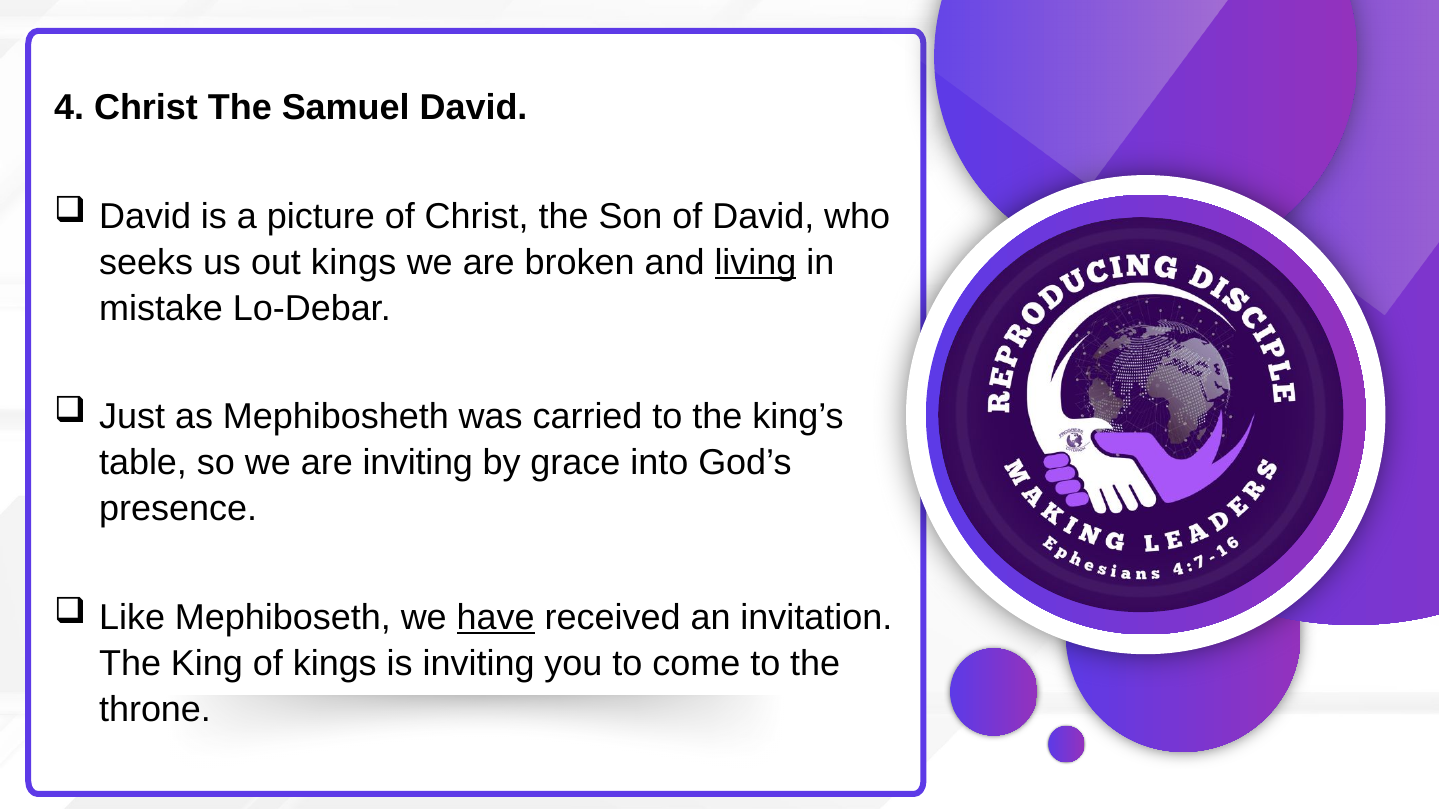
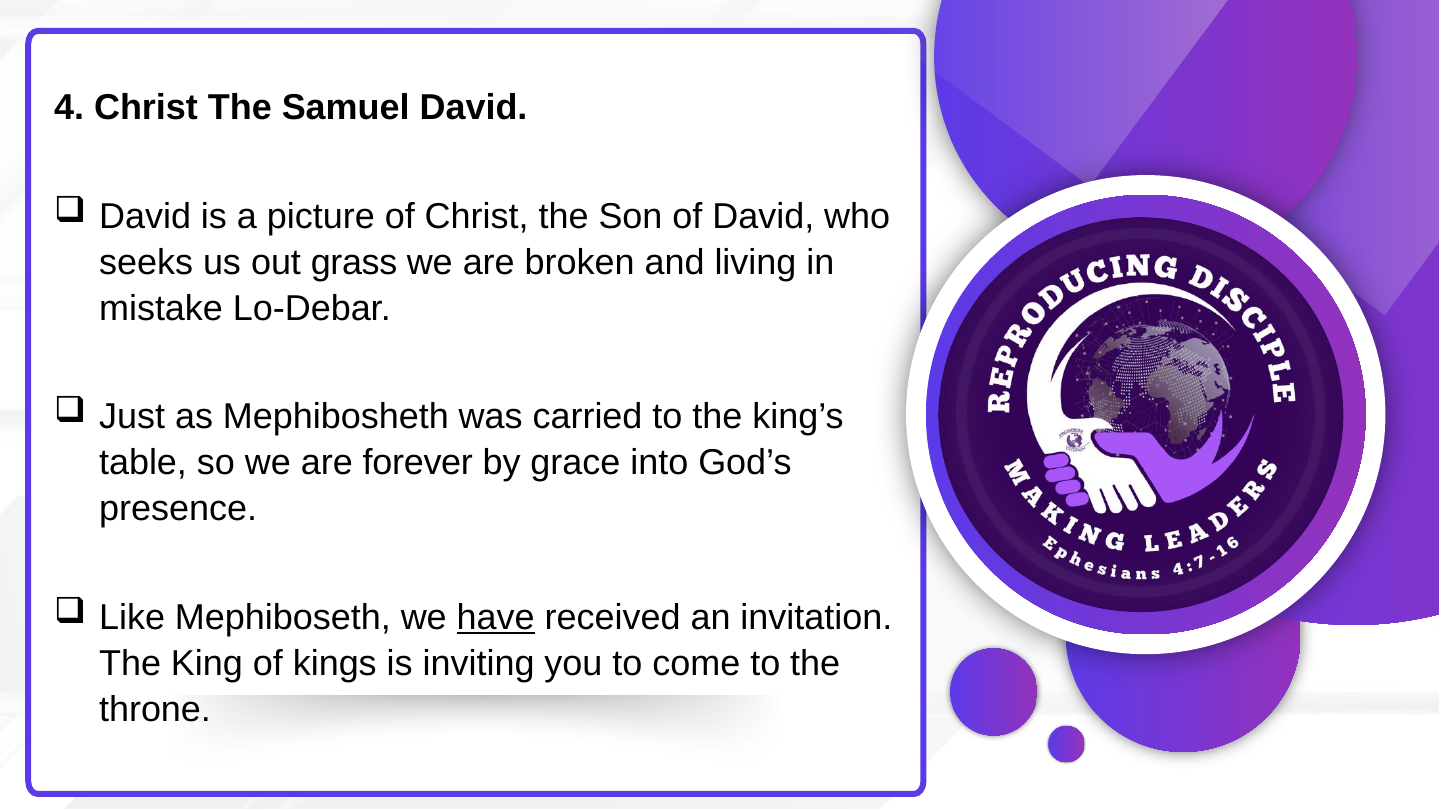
out kings: kings -> grass (354, 263)
living underline: present -> none (755, 263)
are inviting: inviting -> forever (418, 463)
